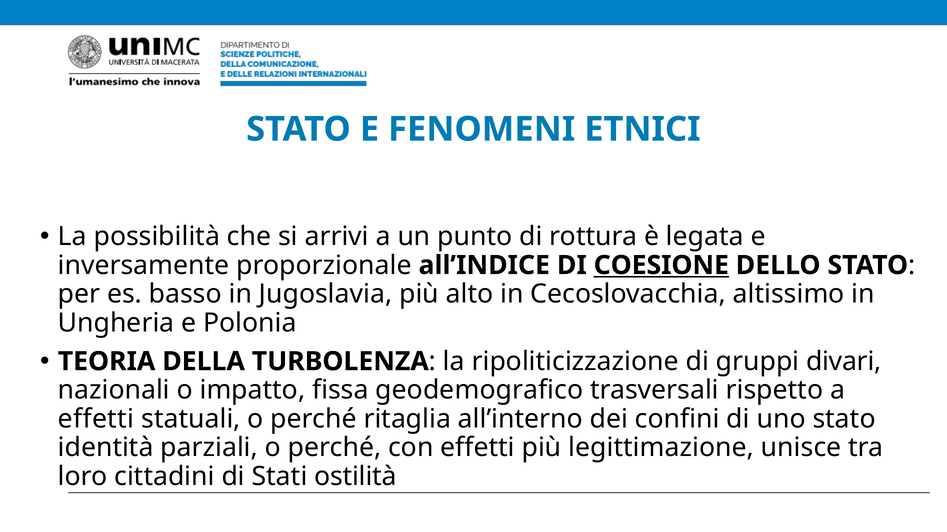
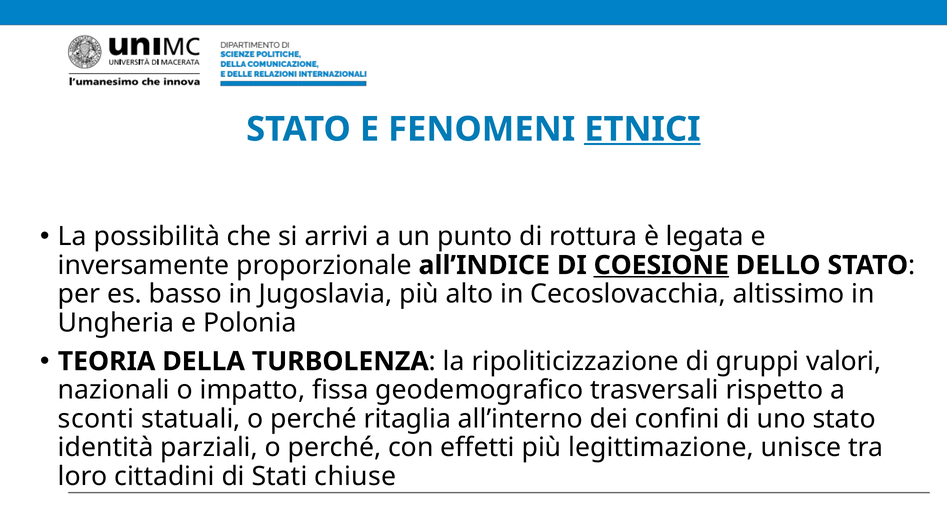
ETNICI underline: none -> present (642, 129)
divari: divari -> valori (844, 362)
effetti: effetti -> sconti (96, 419)
ostilità: ostilità -> chiuse (355, 477)
